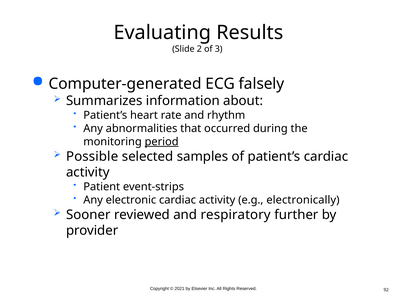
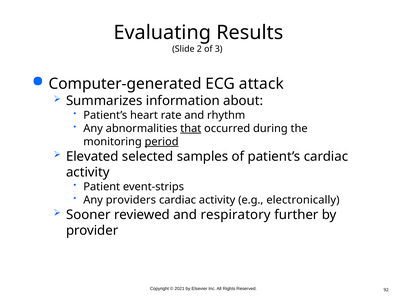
falsely: falsely -> attack (261, 84)
that underline: none -> present (191, 128)
Possible: Possible -> Elevated (92, 156)
electronic: electronic -> providers (131, 200)
